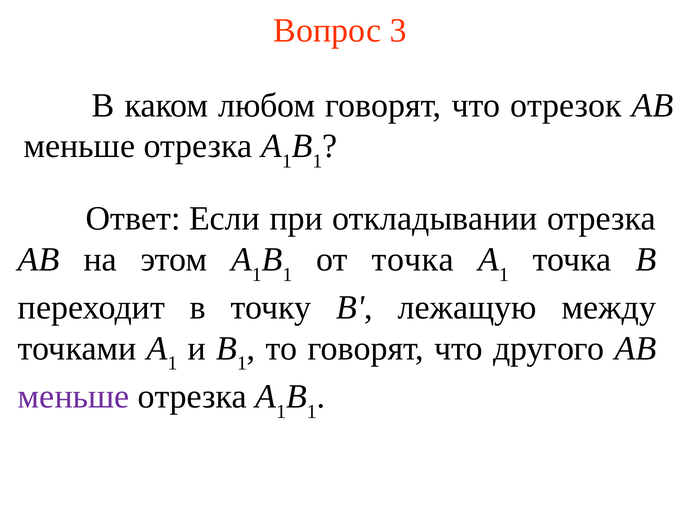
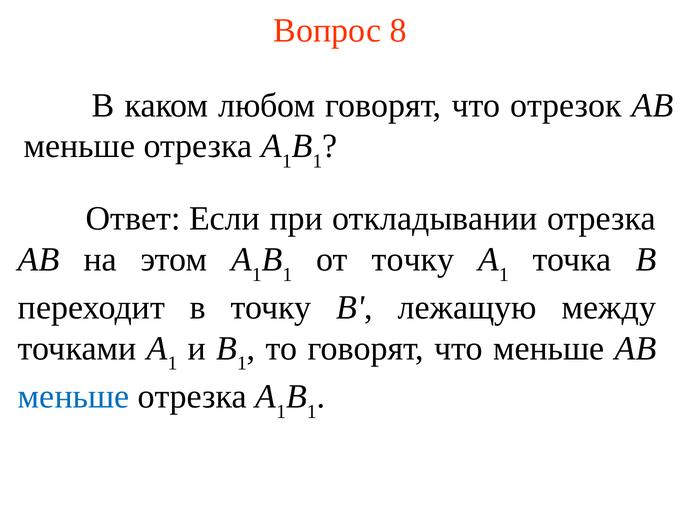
3: 3 -> 8 (398, 31)
от точка: точка -> точку (413, 260)
что другого: другого -> меньше (549, 349)
меньше colour: purple -> blue (74, 397)
